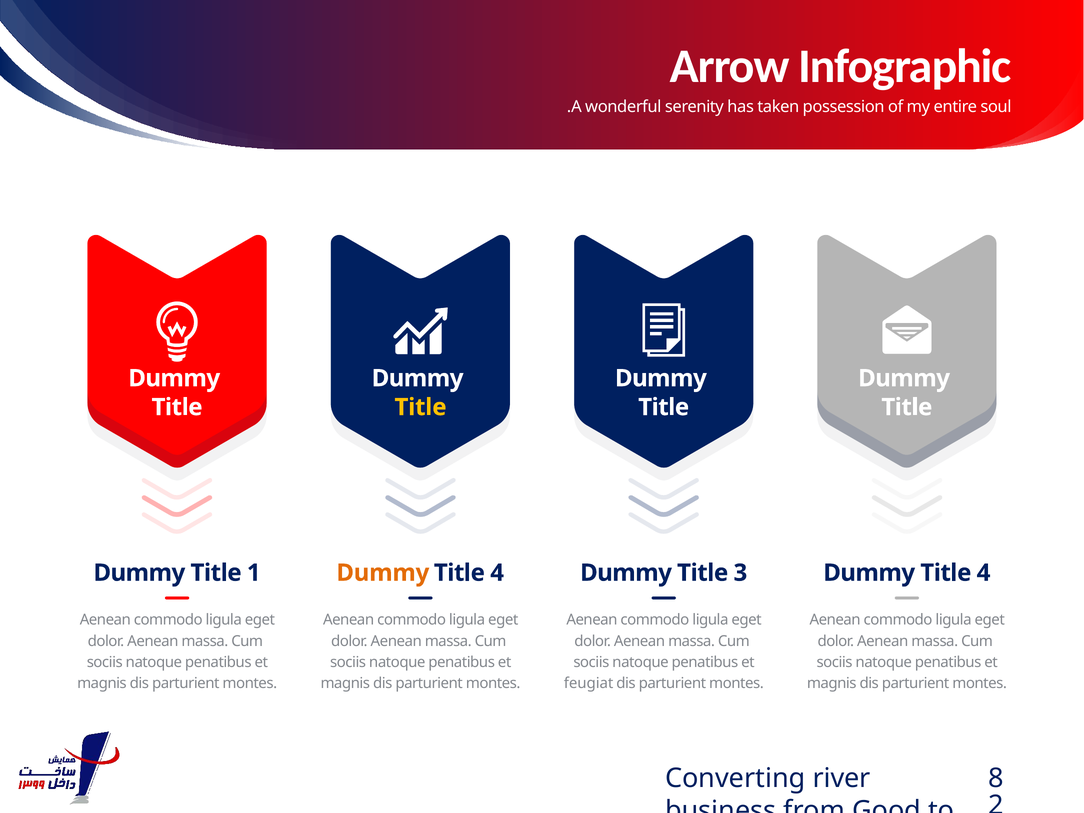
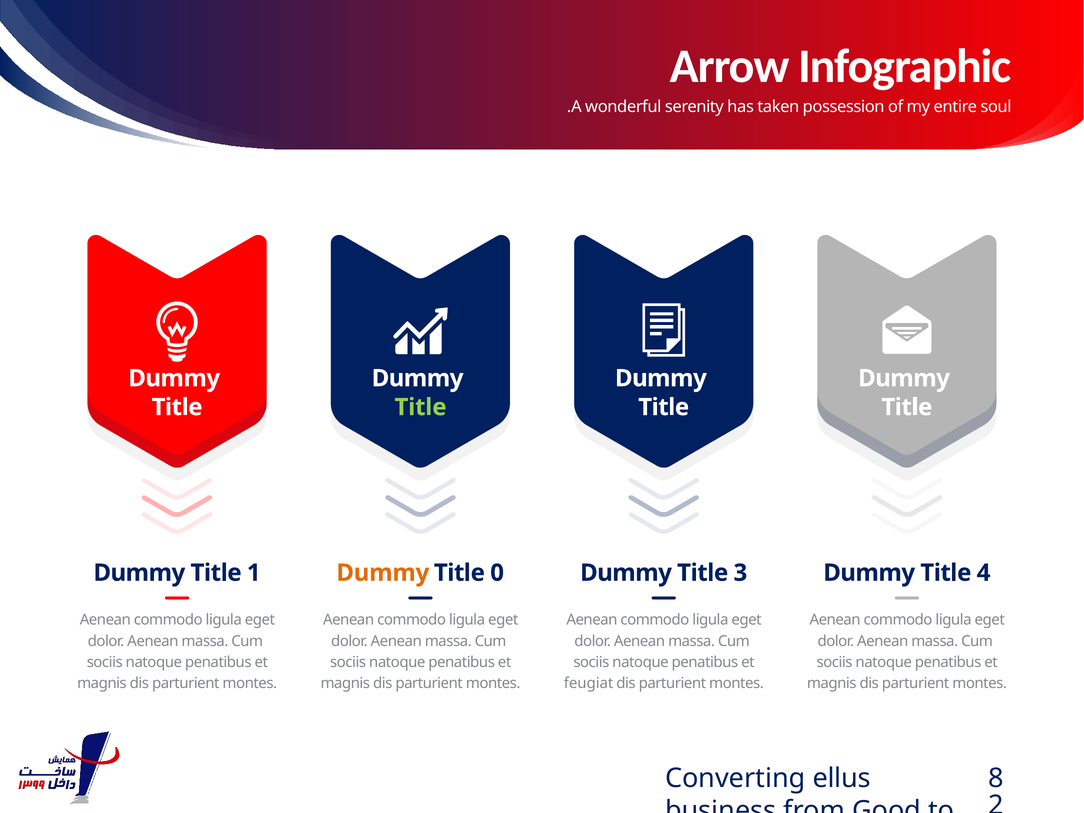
Title colour: yellow -> light green (421, 407)
4: 4 -> 0 (497, 573)
river: river -> ellus (842, 778)
